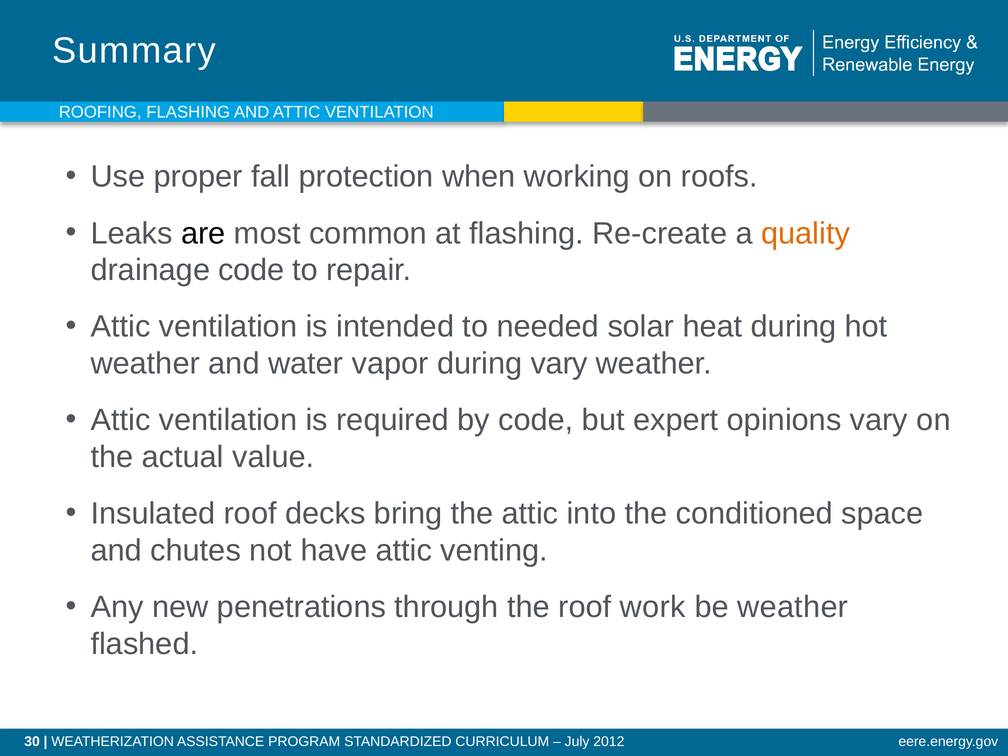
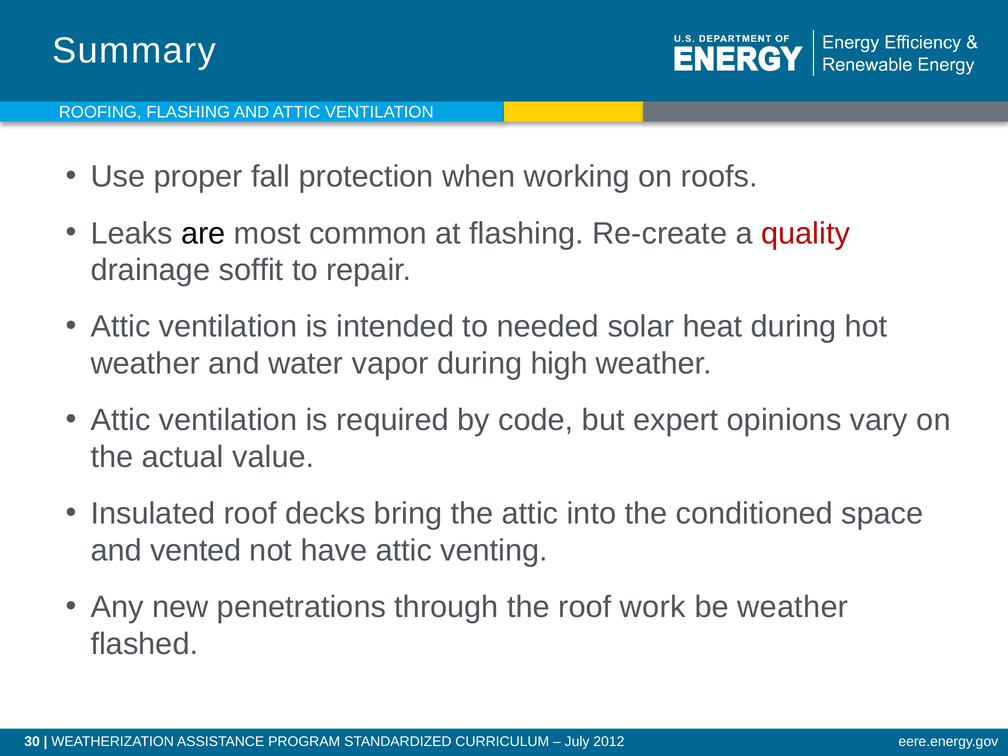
quality colour: orange -> red (806, 233)
drainage code: code -> soffit (251, 270)
during vary: vary -> high (559, 364)
chutes: chutes -> vented (196, 551)
